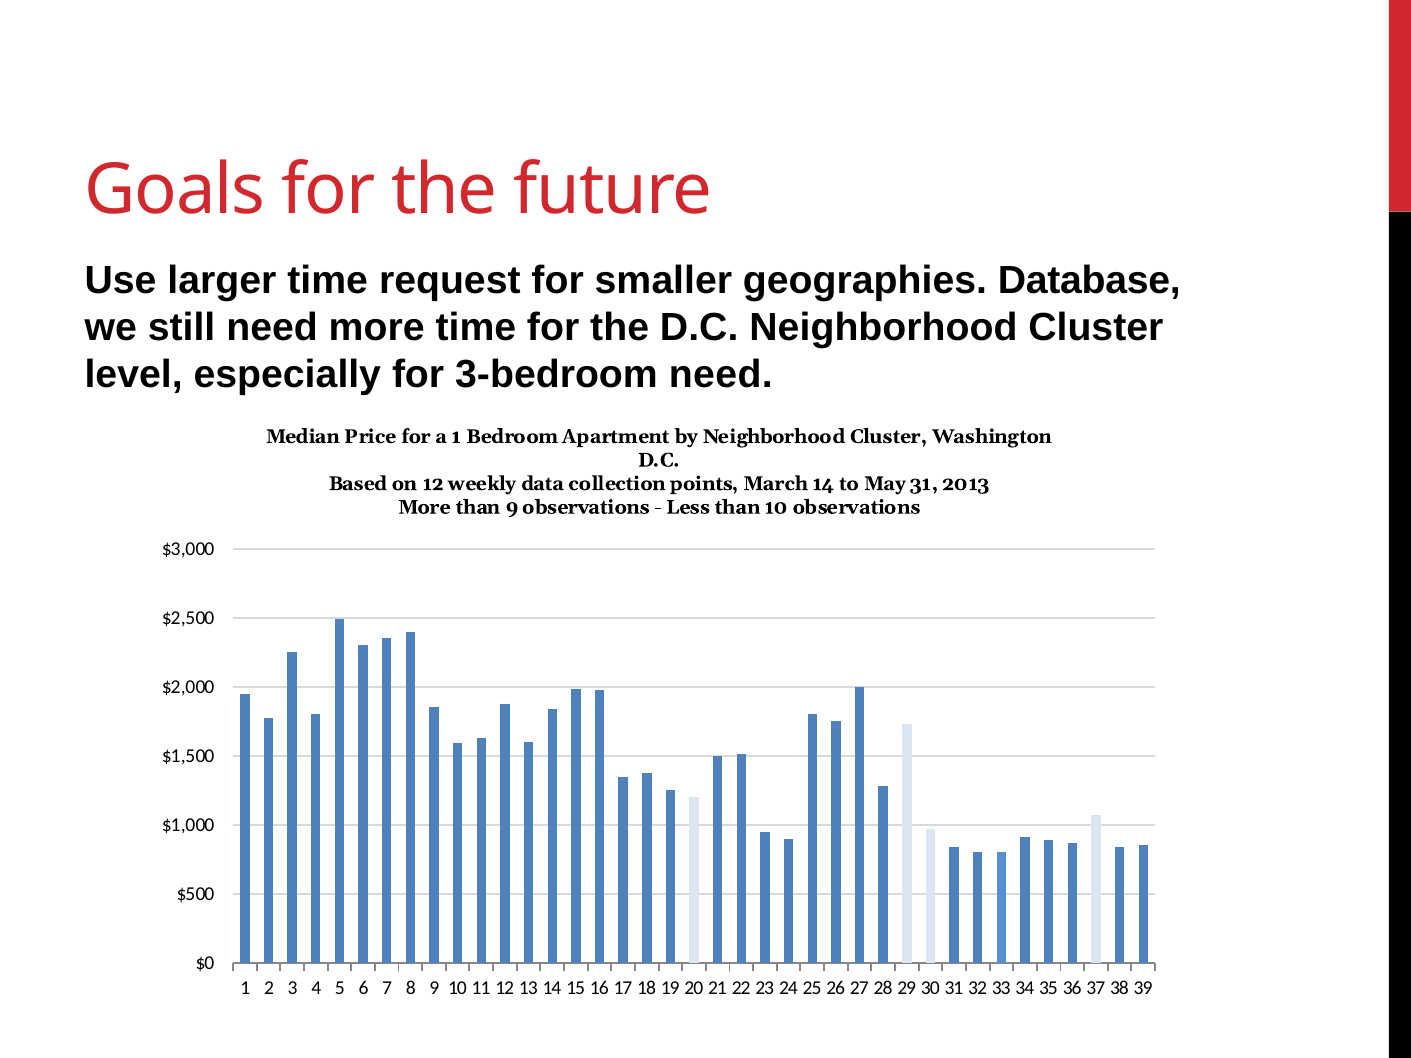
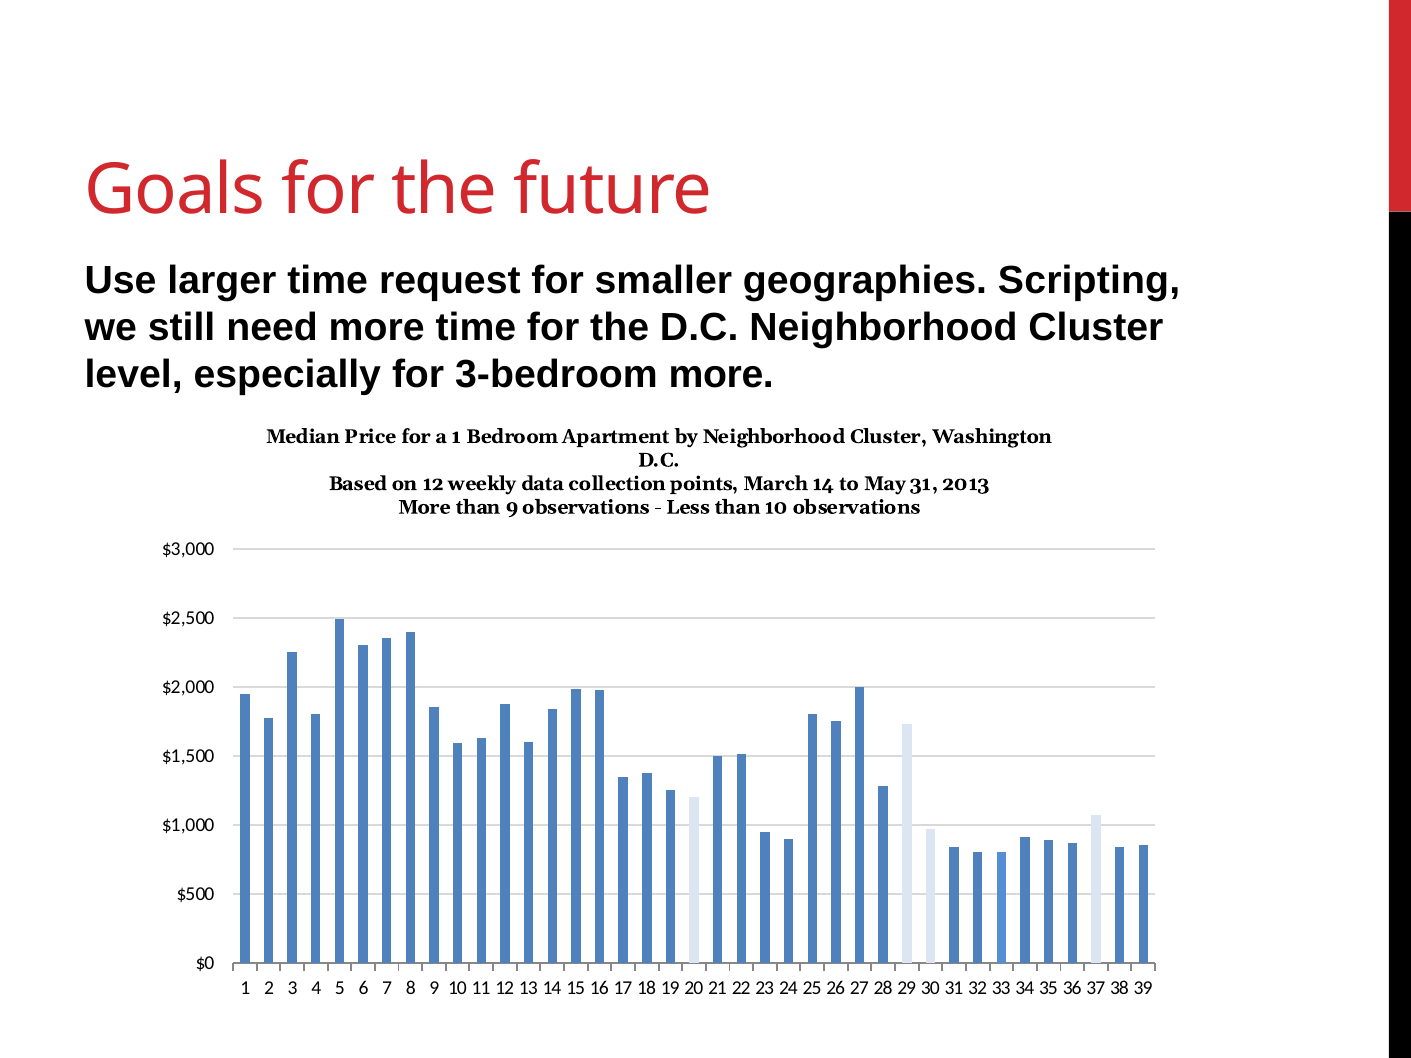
Database: Database -> Scripting (1089, 280)
3-bedroom need: need -> more (721, 375)
